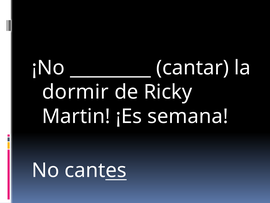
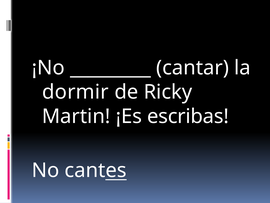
semana: semana -> escribas (188, 116)
